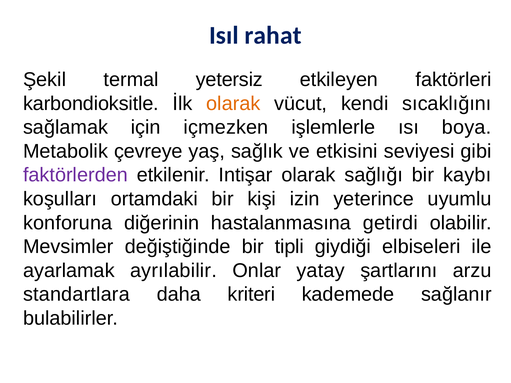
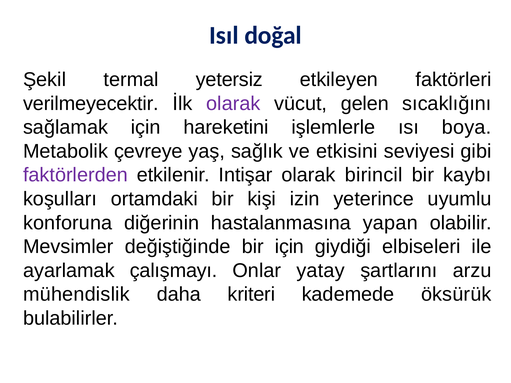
rahat: rahat -> doğal (273, 35)
karbondioksitle: karbondioksitle -> verilmeyecektir (91, 104)
olarak colour: orange -> purple (233, 104)
kendi: kendi -> gelen (365, 104)
içmezken: içmezken -> hareketini (226, 127)
sağlığı: sağlığı -> birincil (374, 175)
getirdi: getirdi -> yapan (390, 223)
bir tipli: tipli -> için (289, 247)
ayrılabilir: ayrılabilir -> çalışmayı (174, 271)
standartlara: standartlara -> mühendislik (76, 295)
sağlanır: sağlanır -> öksürük (456, 295)
